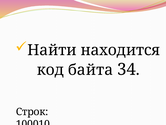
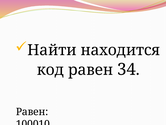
код байта: байта -> равен (91, 70)
Строк: Строк -> Равен (32, 111)
